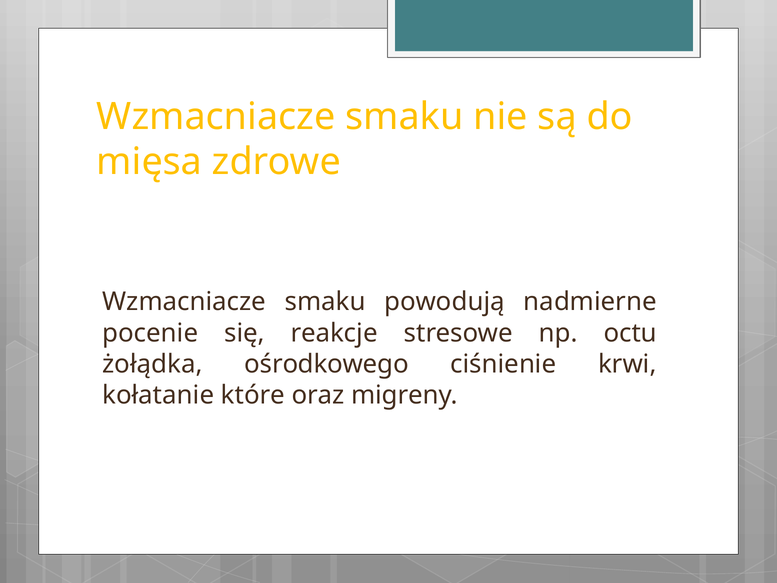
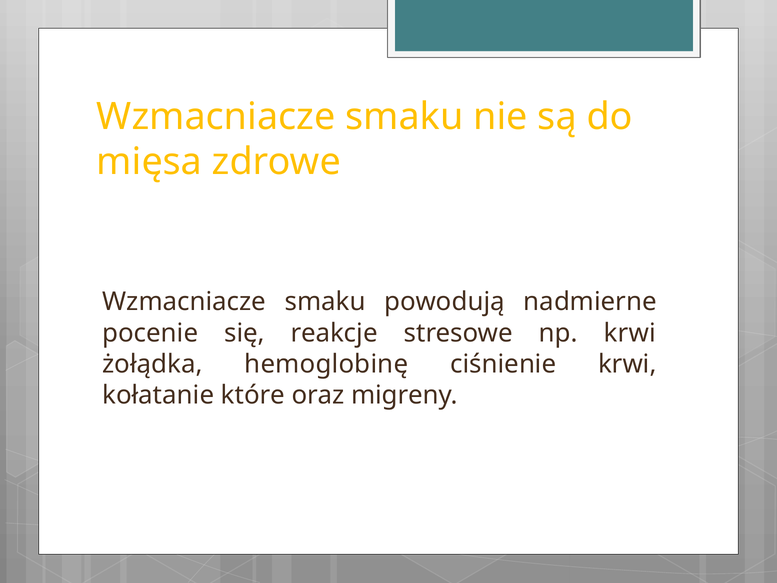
np octu: octu -> krwi (630, 333)
ośrodkowego: ośrodkowego -> hemoglobinę (326, 364)
